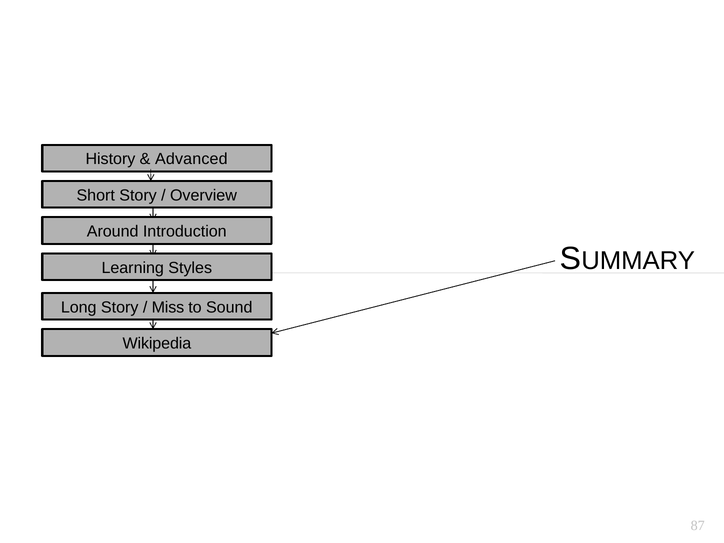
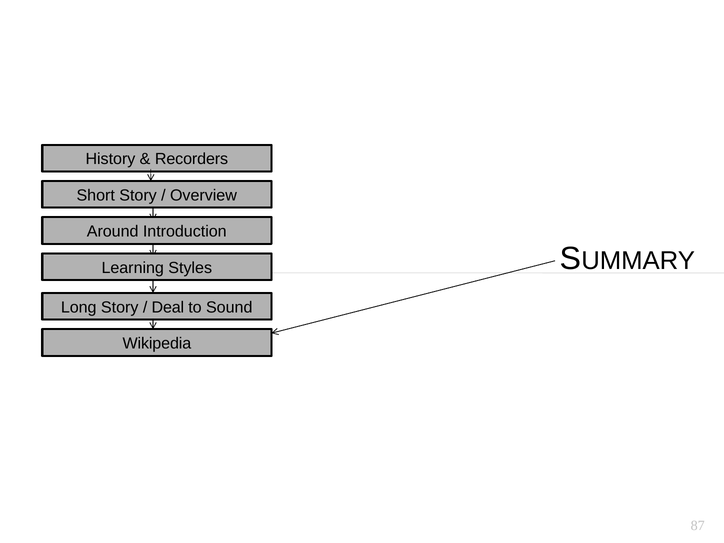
Advanced: Advanced -> Recorders (191, 159)
Miss: Miss -> Deal (168, 307)
